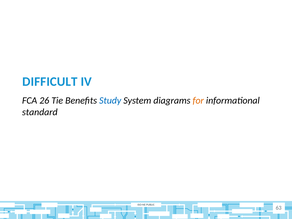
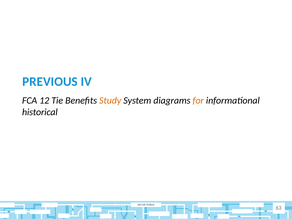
DIFFICULT: DIFFICULT -> PREVIOUS (50, 82)
26: 26 -> 12 (44, 100)
Study colour: blue -> orange (110, 100)
standard: standard -> historical (40, 112)
